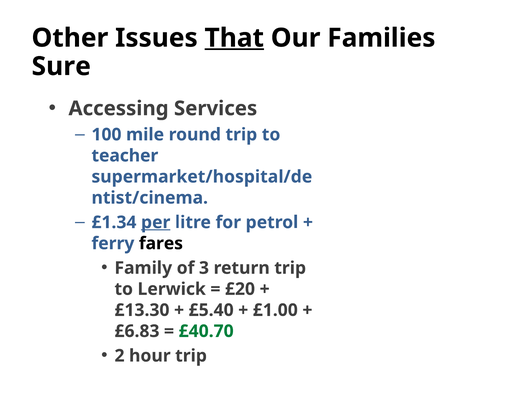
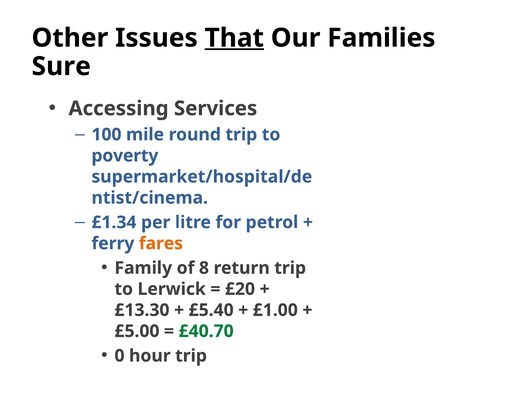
teacher: teacher -> poverty (125, 155)
per underline: present -> none (156, 222)
fares colour: black -> orange (161, 243)
3: 3 -> 8 (204, 268)
£6.83: £6.83 -> £5.00 (137, 331)
2: 2 -> 0 (119, 355)
